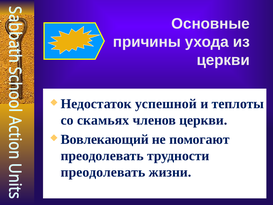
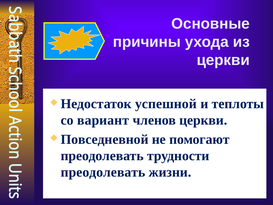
скамьях: скамьях -> вариант (103, 120)
Вовлекающий: Вовлекающий -> Повседневной (105, 139)
